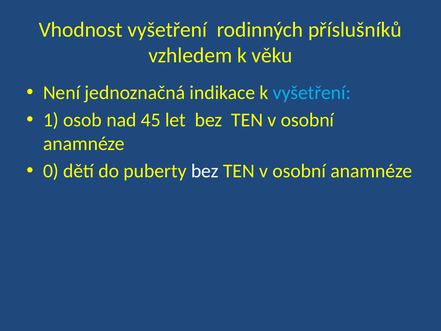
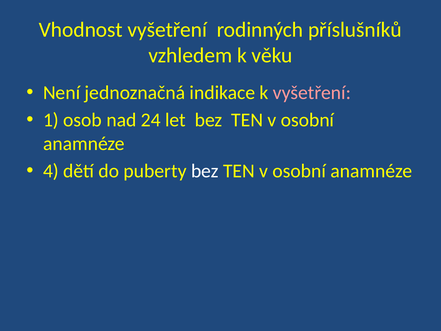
vyšetření colour: light blue -> pink (312, 93)
45: 45 -> 24 (151, 120)
0: 0 -> 4 (51, 171)
